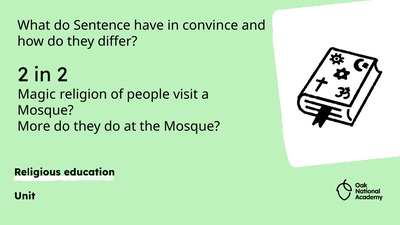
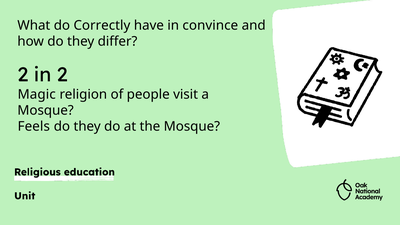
Sentence: Sentence -> Correctly (102, 25)
More: More -> Feels (34, 126)
